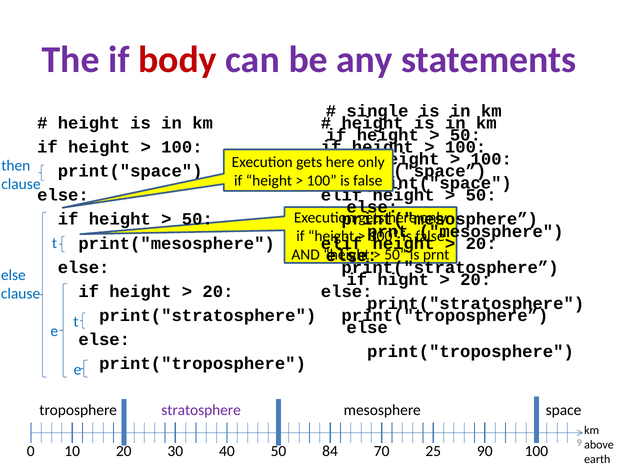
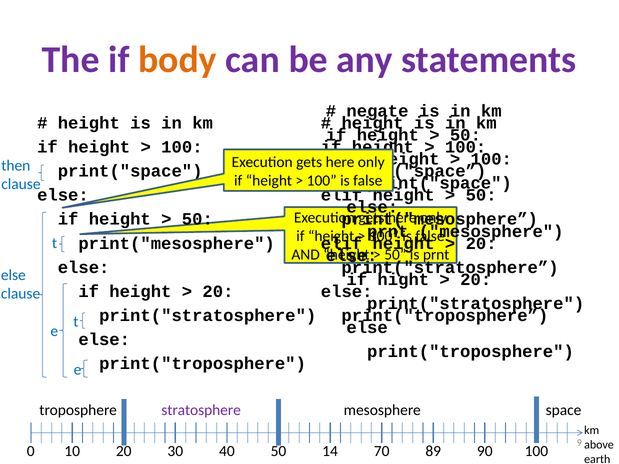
body colour: red -> orange (177, 60)
single: single -> negate (377, 111)
84: 84 -> 14 (330, 452)
25: 25 -> 89 (433, 452)
